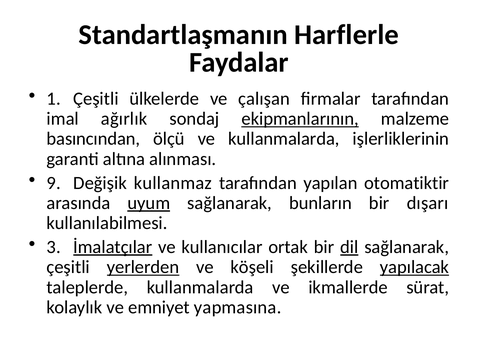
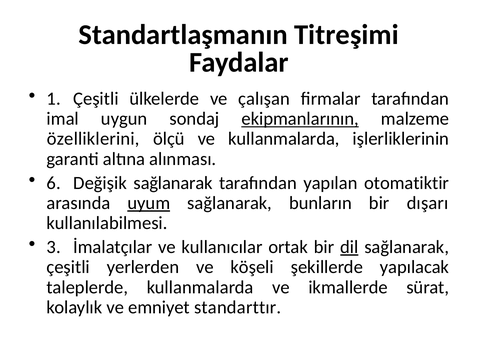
Harflerle: Harflerle -> Titreşimi (346, 35)
ağırlık: ağırlık -> uygun (124, 119)
basıncından: basıncından -> özelliklerini (93, 139)
9: 9 -> 6 (54, 183)
Değişik kullanmaz: kullanmaz -> sağlanarak (173, 183)
İmalatçılar underline: present -> none (113, 247)
yerlerden underline: present -> none (143, 267)
yapılacak underline: present -> none (415, 267)
yapmasına: yapmasına -> standarttır (238, 307)
